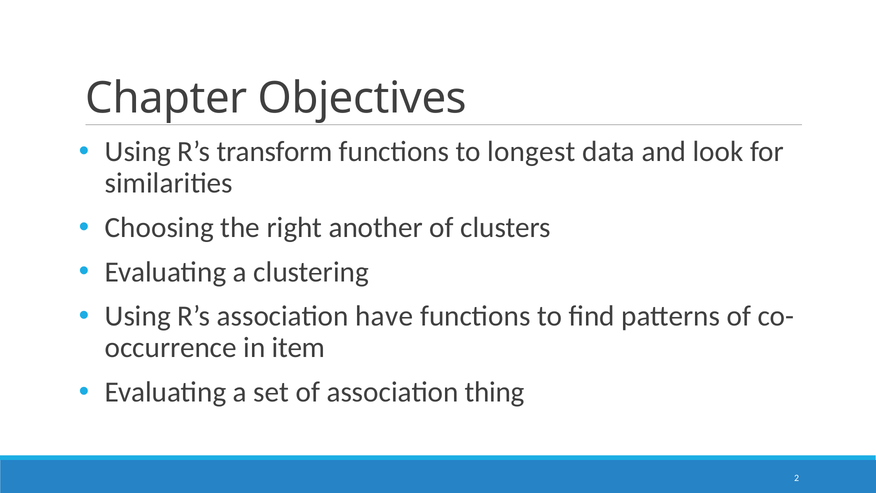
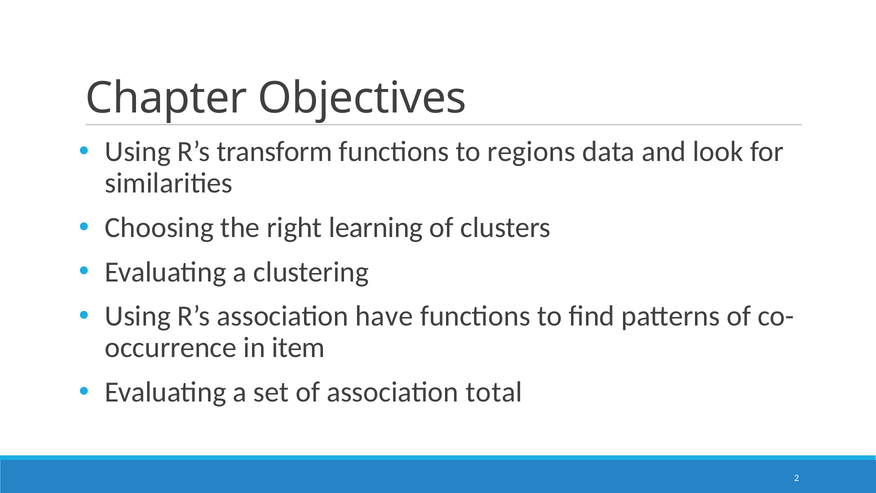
longest: longest -> regions (531, 152)
another: another -> learning (376, 227)
thing: thing -> total (494, 392)
